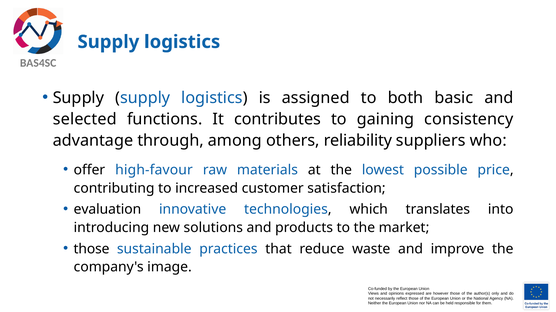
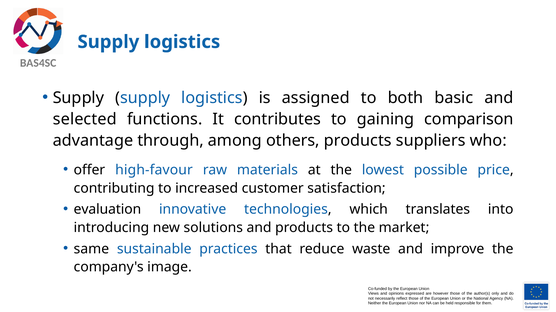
consistency: consistency -> comparison (469, 119)
others reliability: reliability -> products (358, 141)
those: those -> same (91, 249)
